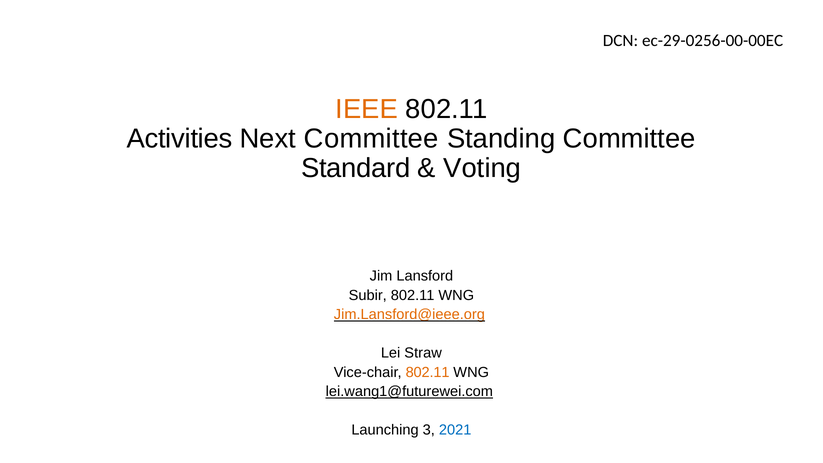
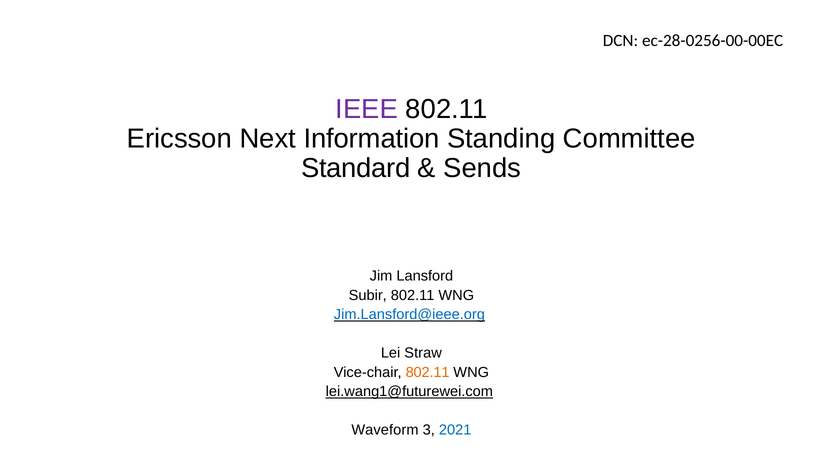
ec-29-0256-00-00EC: ec-29-0256-00-00EC -> ec-28-0256-00-00EC (713, 40)
IEEE colour: orange -> purple (367, 109)
Activities: Activities -> Ericsson (179, 139)
Next Committee: Committee -> Information (372, 139)
Voting: Voting -> Sends (482, 168)
Jim.Lansford@ieee.org colour: orange -> blue (409, 315)
Launching: Launching -> Waveform (385, 430)
